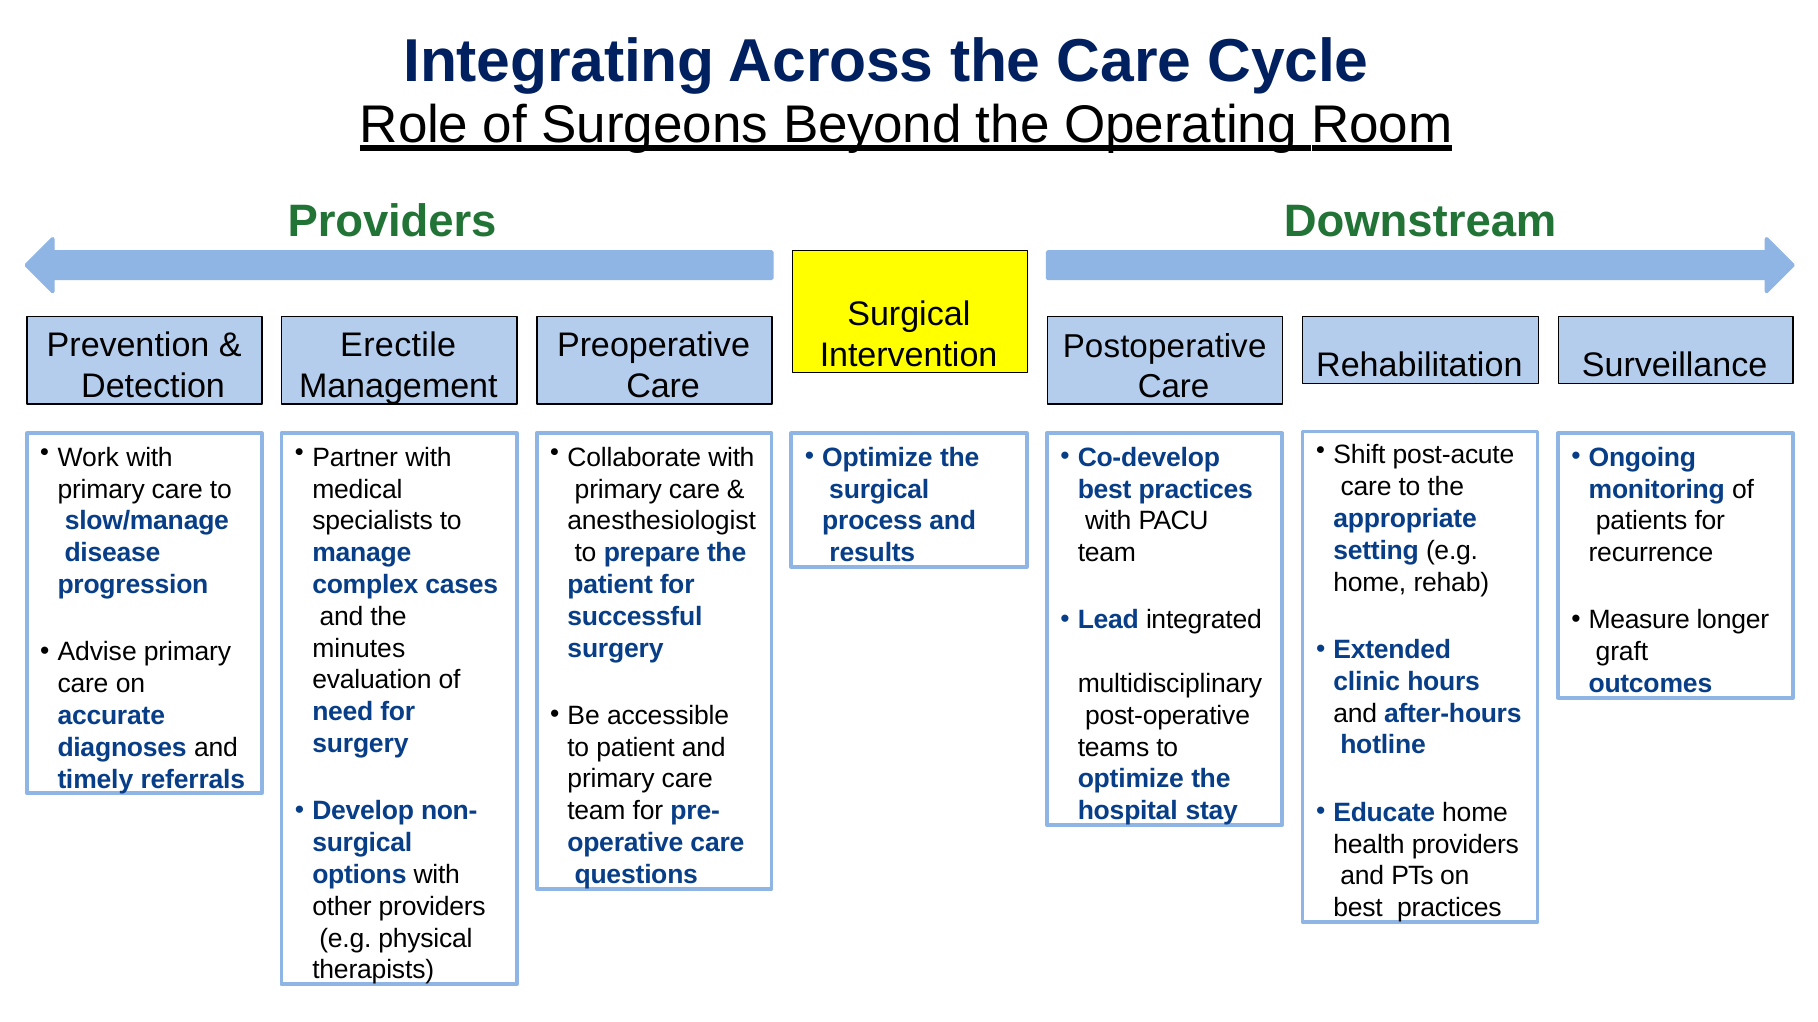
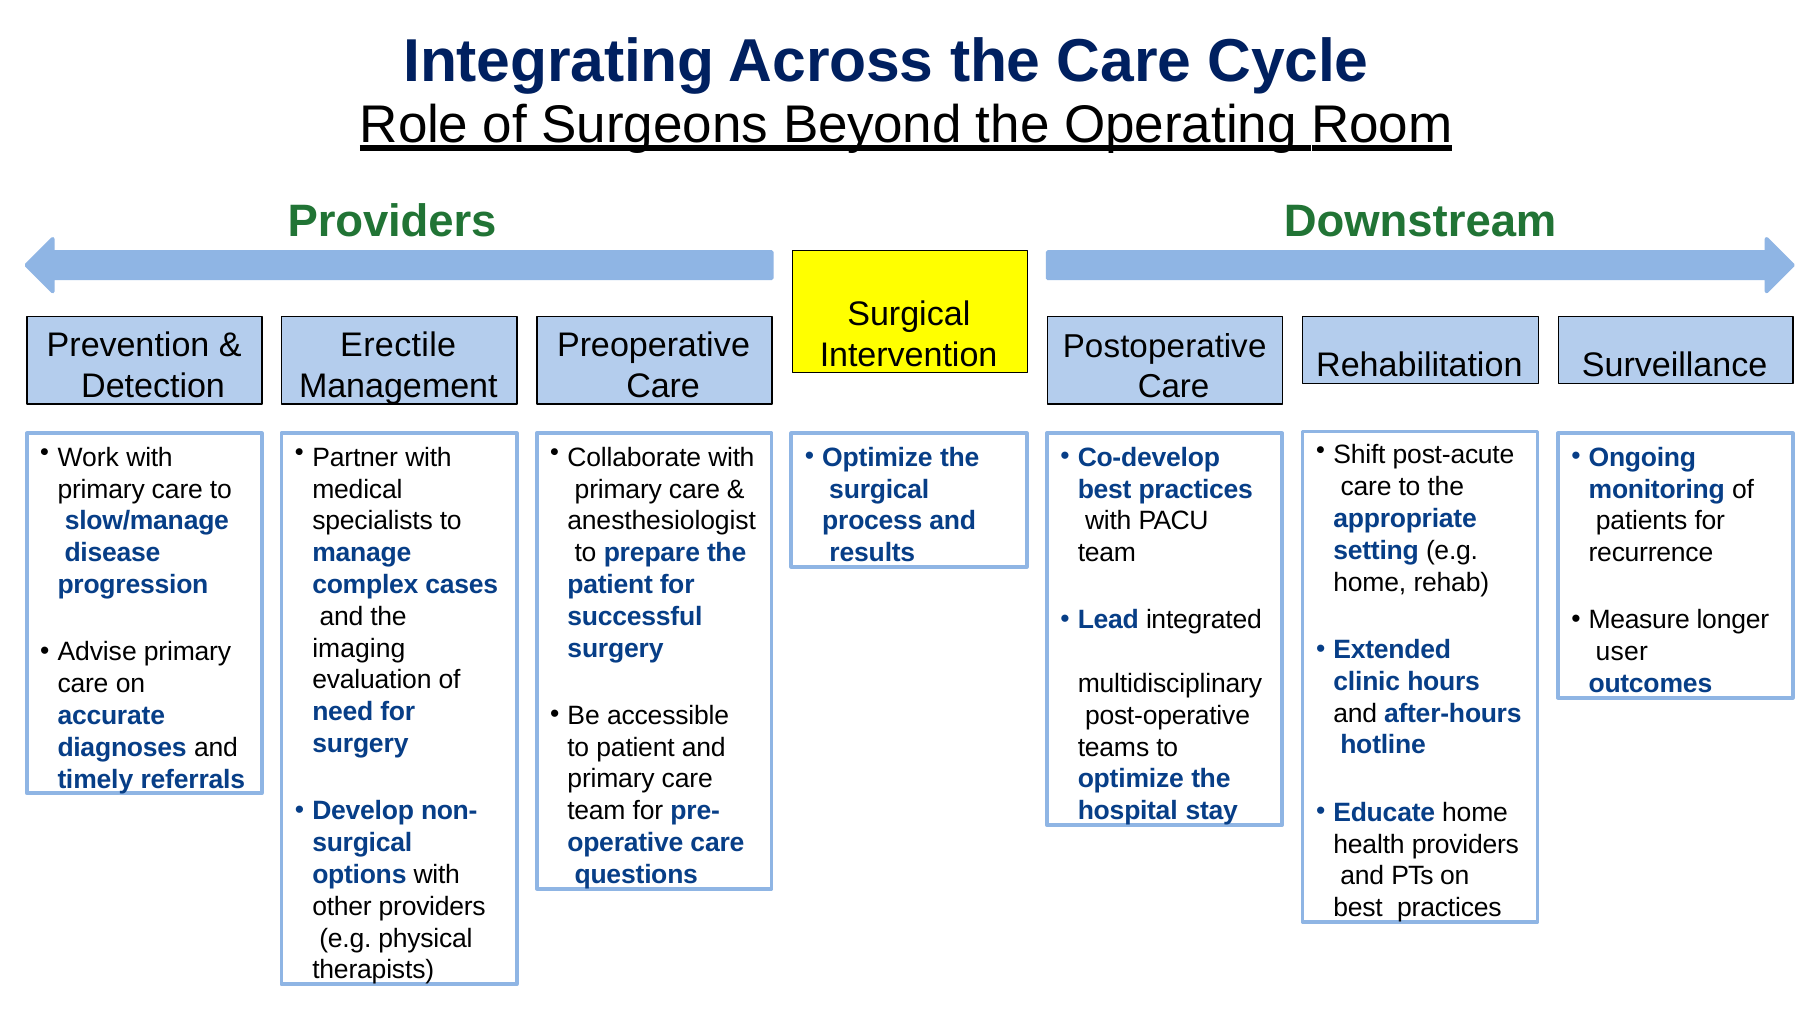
minutes: minutes -> imaging (359, 649)
graft: graft -> user (1622, 652)
